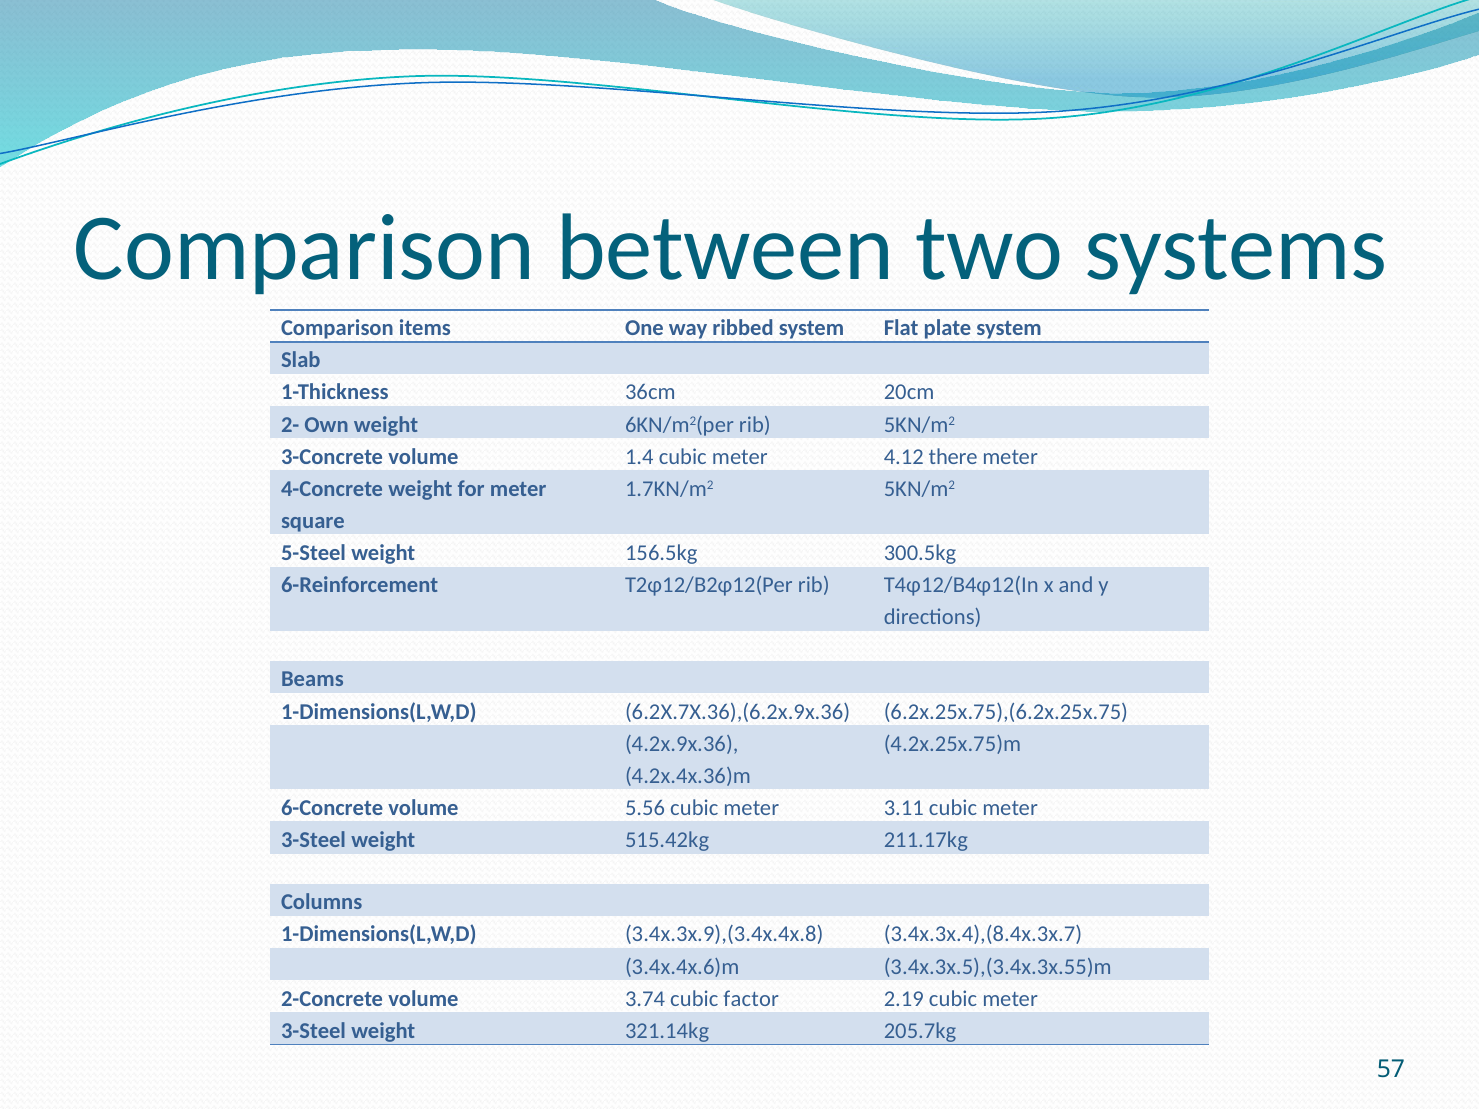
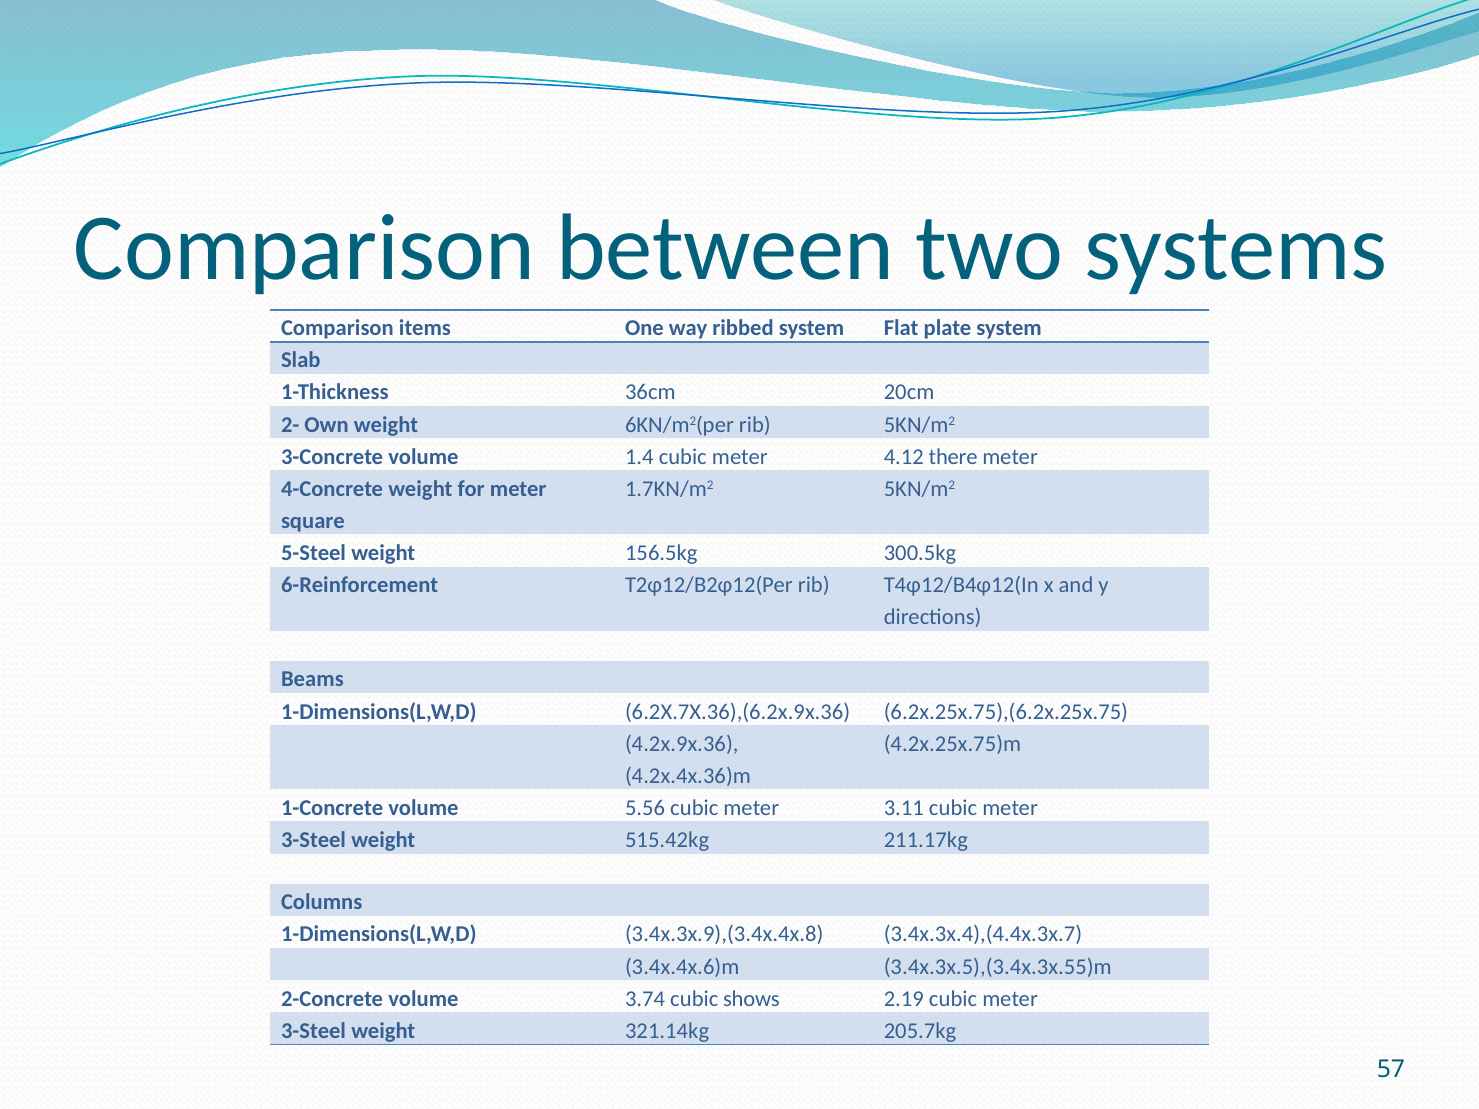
6-Concrete: 6-Concrete -> 1-Concrete (332, 808)
3.4x.3x.4),(8.4x.3x.7: 3.4x.3x.4),(8.4x.3x.7 -> 3.4x.3x.4),(4.4x.3x.7 (983, 935)
factor: factor -> shows (751, 999)
